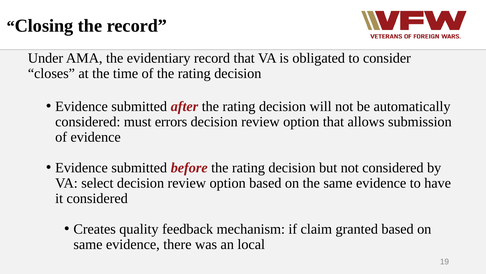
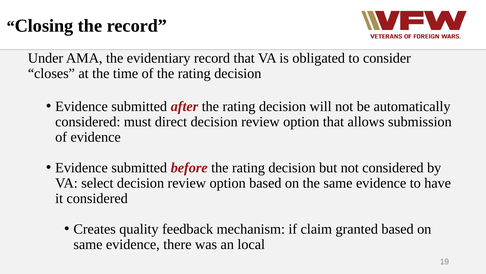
errors: errors -> direct (171, 121)
